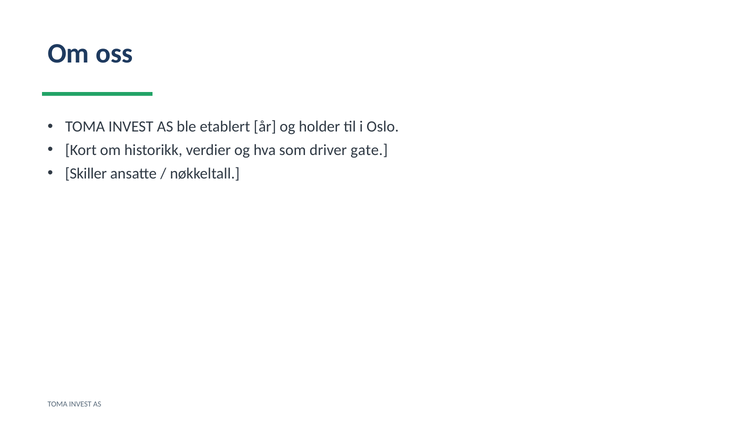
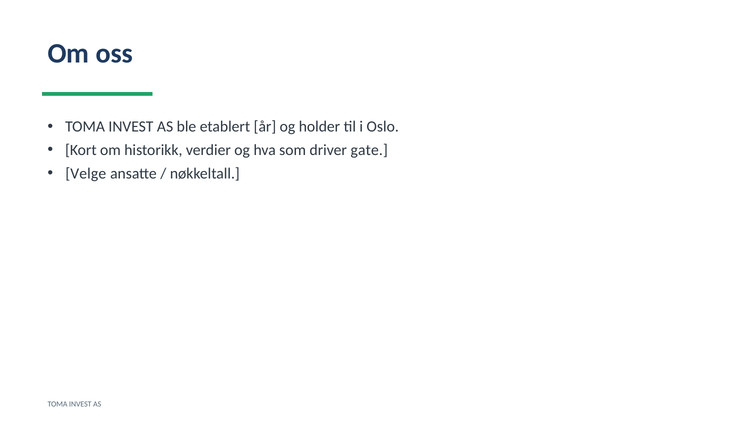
Skiller: Skiller -> Velge (86, 173)
